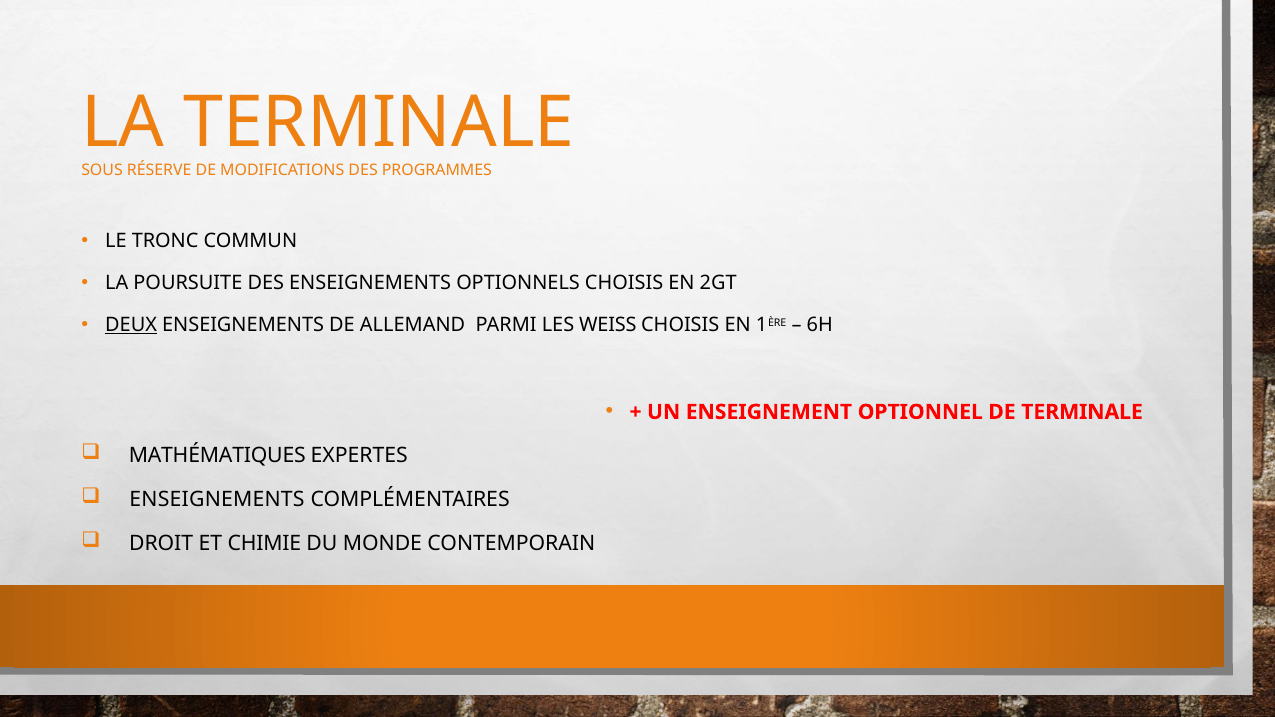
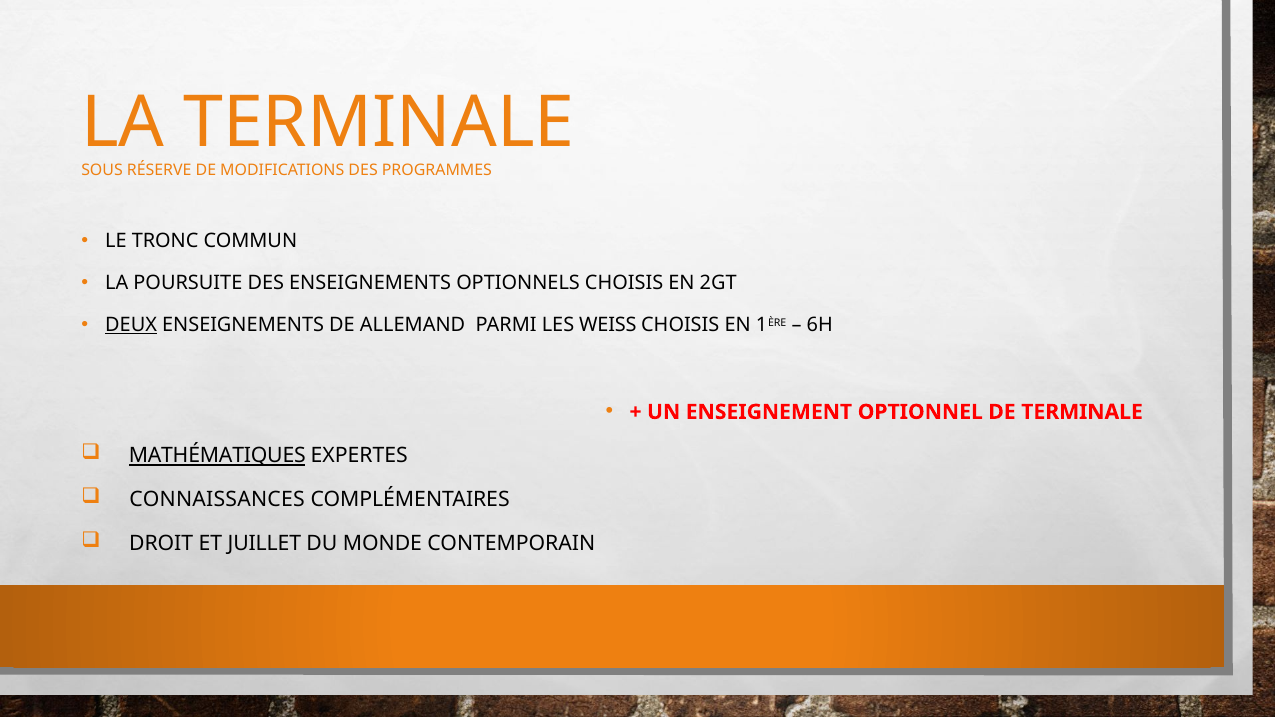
MATHÉMATIQUES underline: none -> present (217, 456)
ENSEIGNEMENTS: ENSEIGNEMENTS -> CONNAISSANCES (217, 500)
CHIMIE: CHIMIE -> JUILLET (264, 544)
